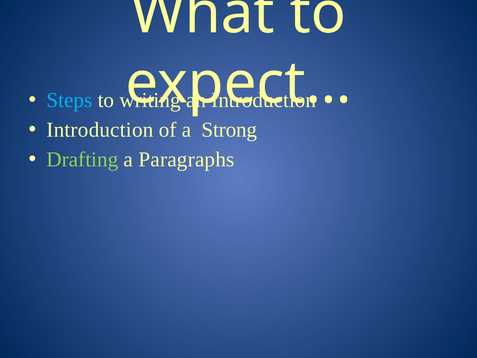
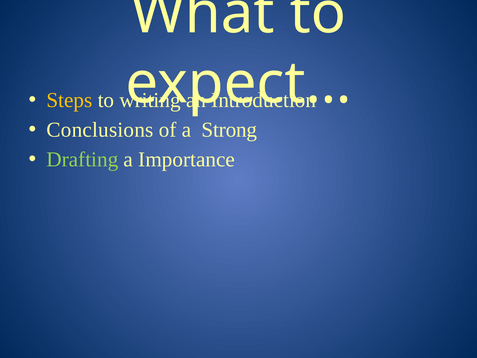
Steps colour: light blue -> yellow (69, 100)
Introduction: Introduction -> Conclusions (100, 130)
Paragraphs: Paragraphs -> Importance (187, 159)
